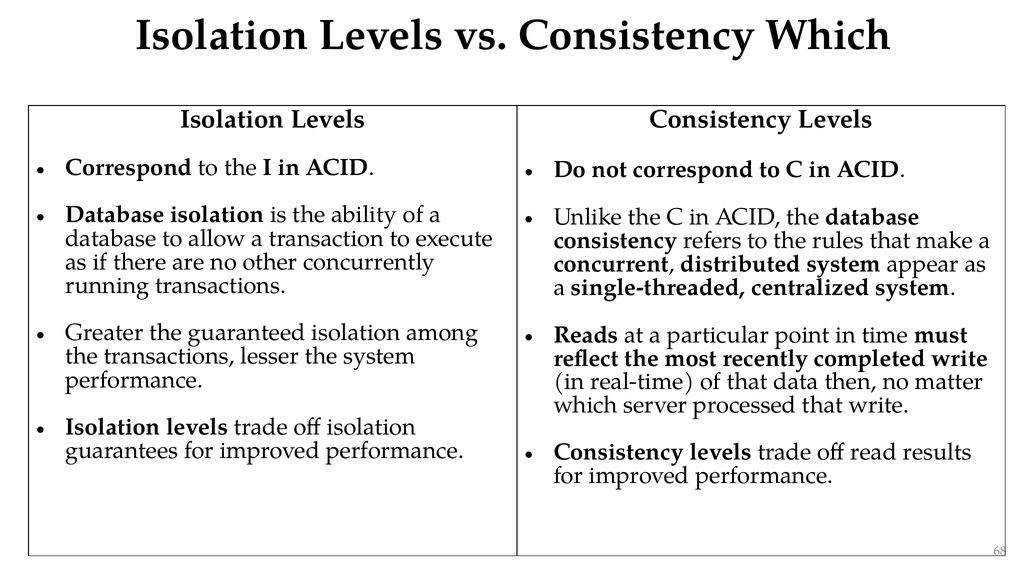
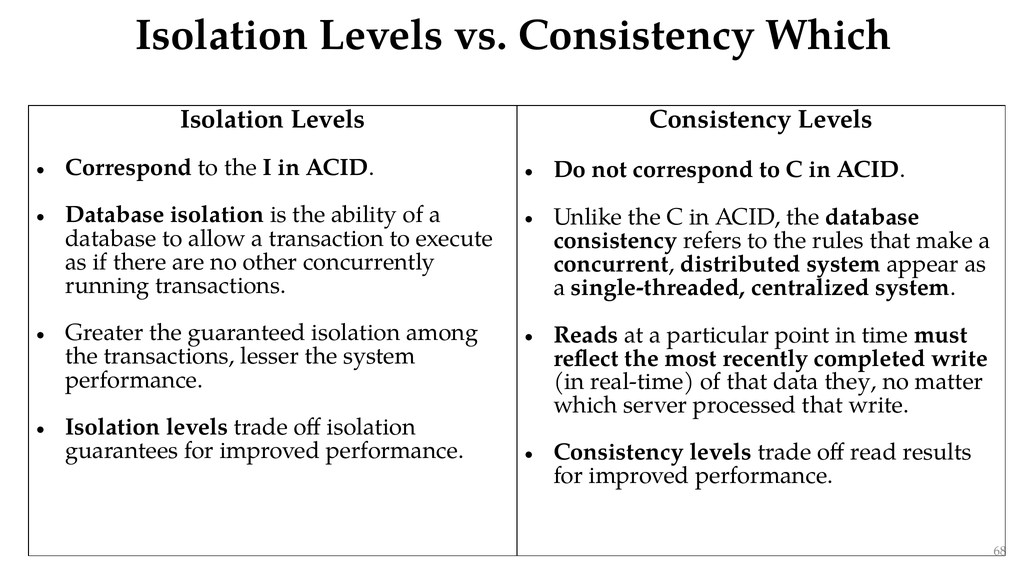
then: then -> they (851, 381)
